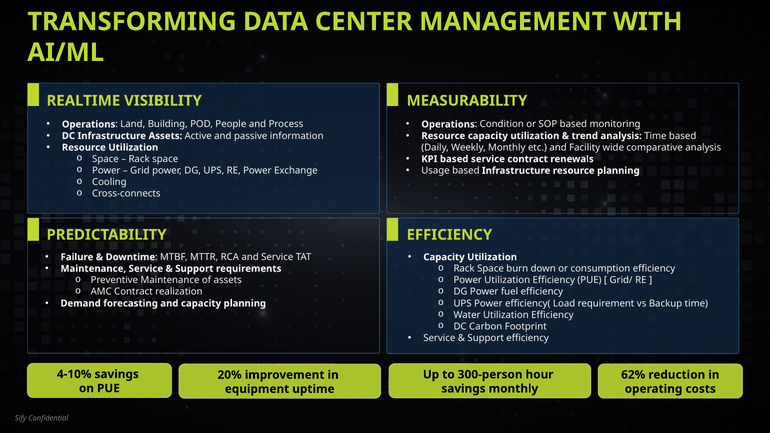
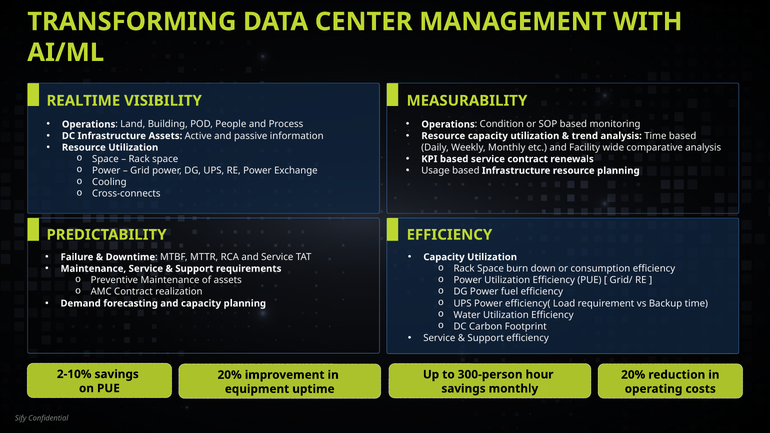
4-10%: 4-10% -> 2-10% (74, 374)
62%: 62% -> 20% (633, 375)
